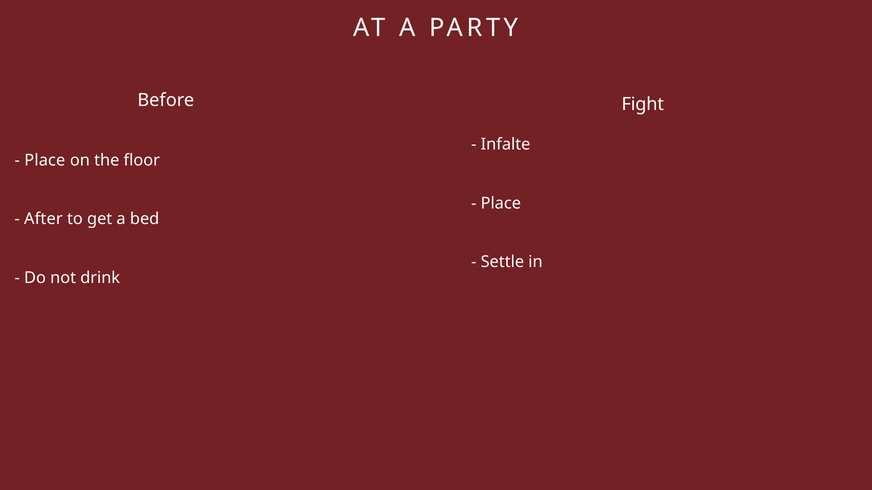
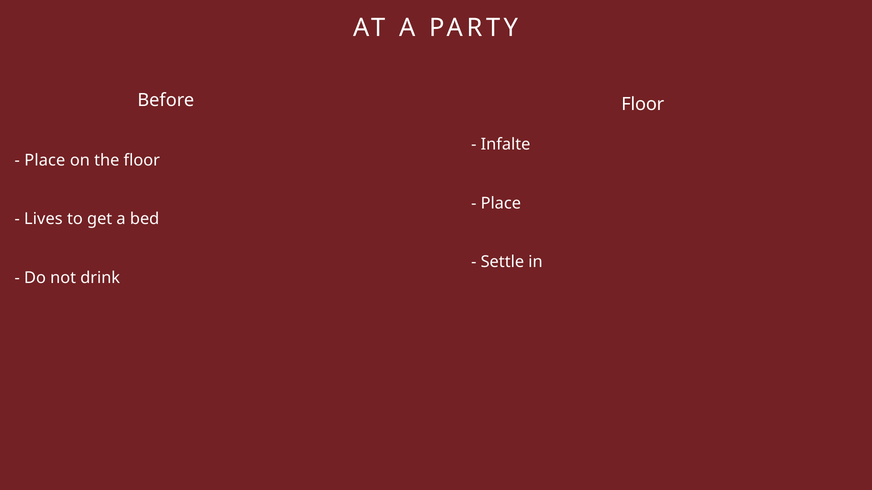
Fight: Fight -> Floor (643, 104)
After: After -> Lives (43, 219)
